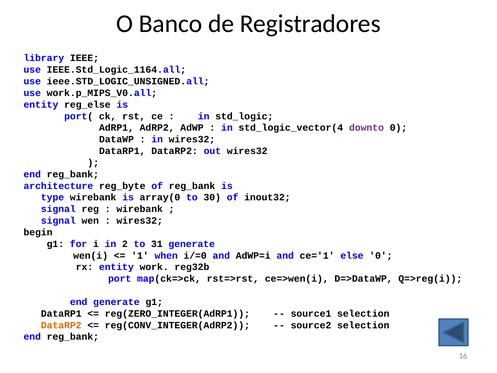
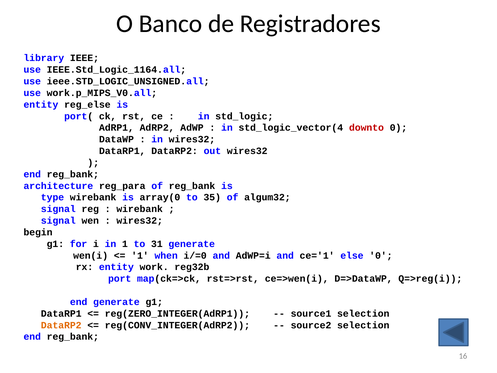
downto colour: purple -> red (366, 128)
reg_byte: reg_byte -> reg_para (122, 186)
30: 30 -> 35 (212, 197)
inout32: inout32 -> algum32 (267, 197)
in 2: 2 -> 1 (125, 244)
